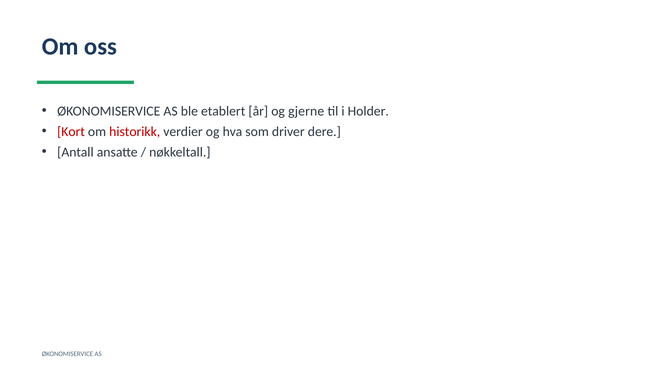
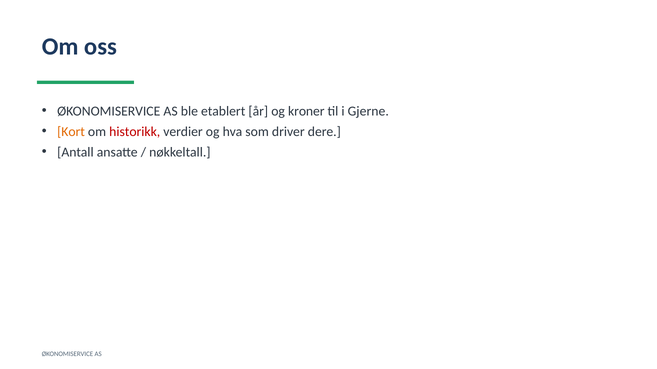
gjerne: gjerne -> kroner (306, 111)
Holder: Holder -> Gjerne (368, 111)
Kort colour: red -> orange (71, 132)
